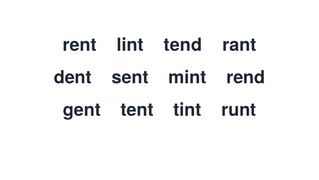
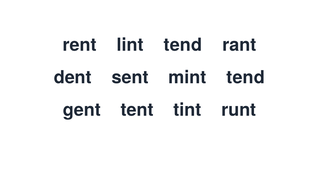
mint rend: rend -> tend (246, 77)
